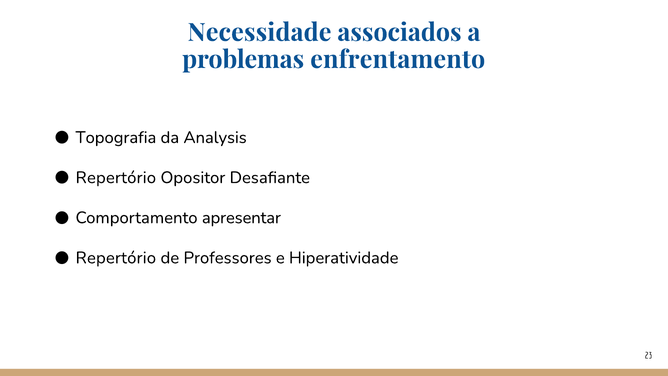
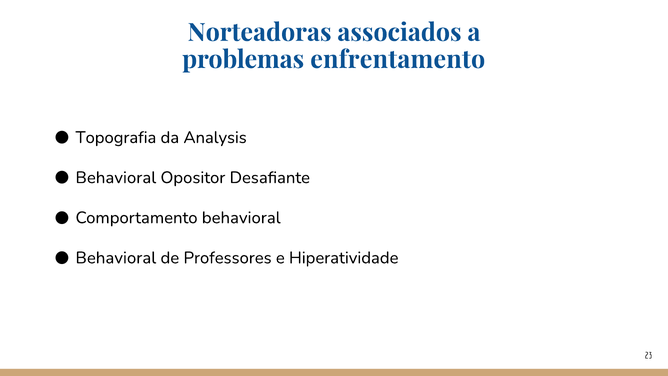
Necessidade: Necessidade -> Norteadoras (260, 33)
Repertório: Repertório -> Behavioral (116, 177)
Comportamento apresentar: apresentar -> behavioral (241, 218)
Repertório: Repertório -> Behavioral (116, 258)
